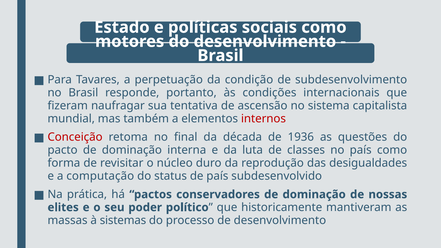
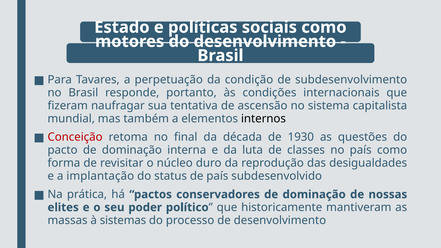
internos colour: red -> black (263, 119)
1936: 1936 -> 1930 (301, 137)
computação: computação -> implantação (100, 176)
